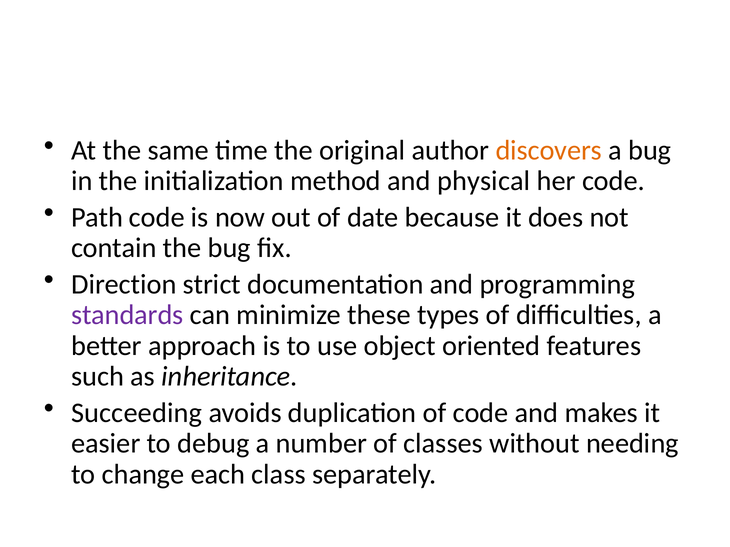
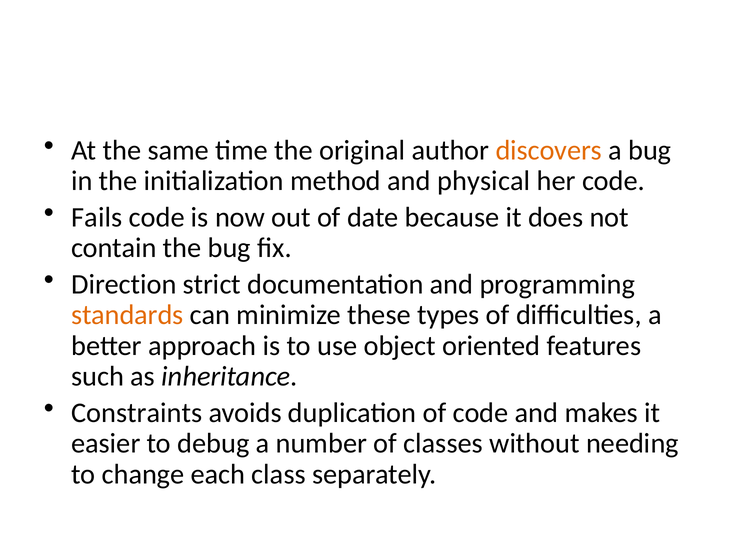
Path: Path -> Fails (97, 218)
standards colour: purple -> orange (127, 315)
Succeeding: Succeeding -> Constraints (137, 413)
